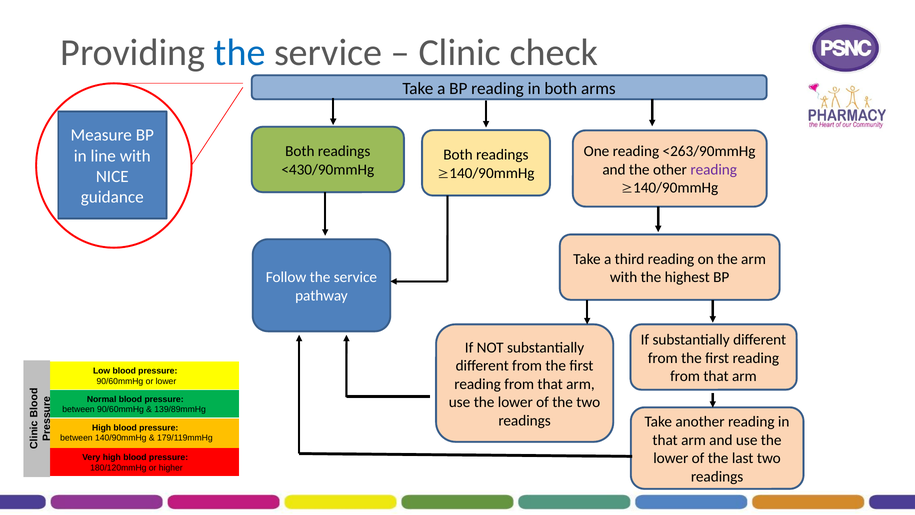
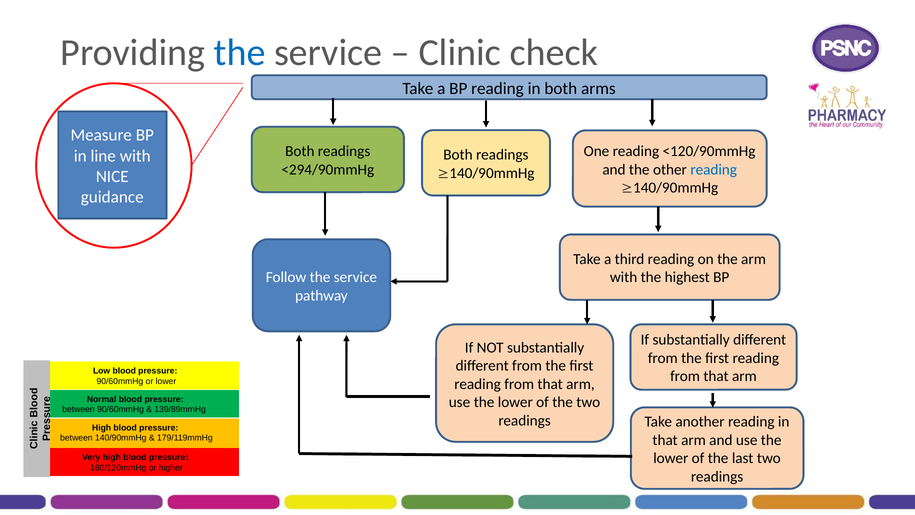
<263/90mmHg: <263/90mmHg -> <120/90mmHg (709, 151)
reading colour: purple -> blue (714, 169)
<430/90mmHg: <430/90mmHg -> <294/90mmHg (328, 170)
